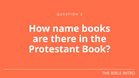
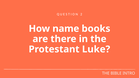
Book: Book -> Luke (96, 49)
